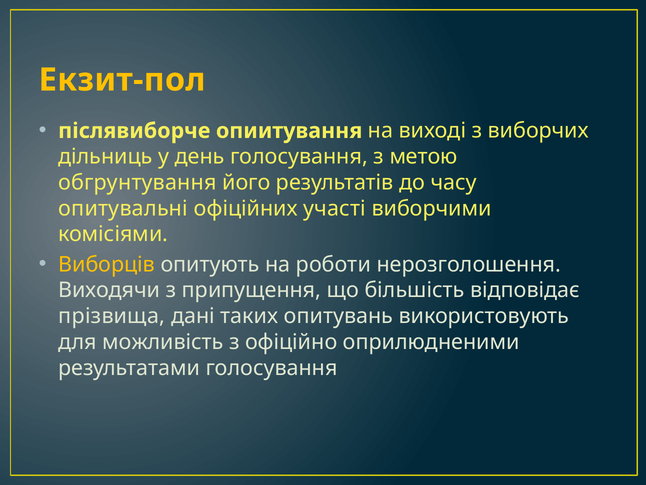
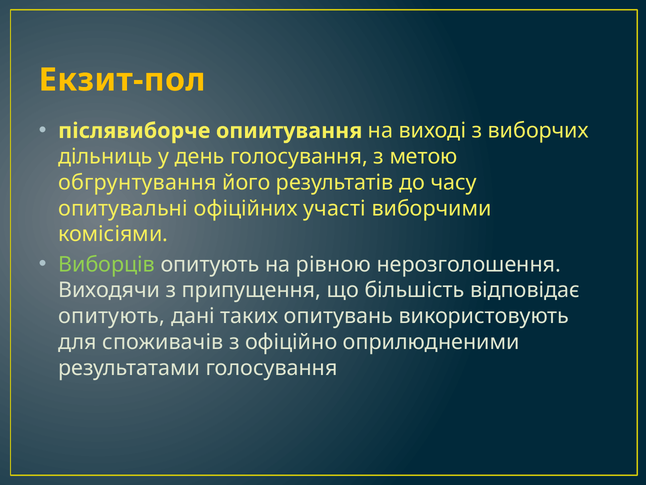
Виборців colour: yellow -> light green (107, 264)
роботи: роботи -> рівною (333, 264)
прізвища: прізвища -> опитують (112, 316)
можливість: можливість -> споживачів (163, 342)
